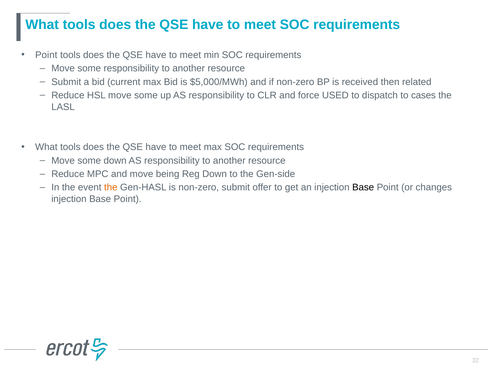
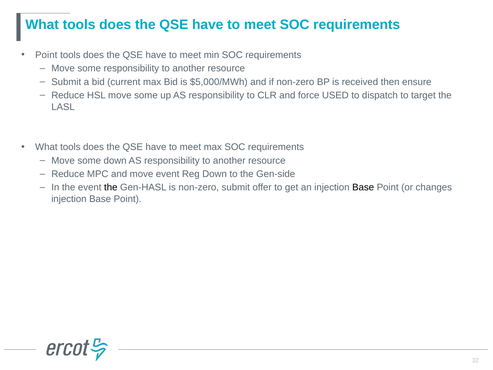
related: related -> ensure (417, 82)
cases: cases -> target (423, 95)
move being: being -> event (168, 174)
the colour: orange -> black (111, 187)
